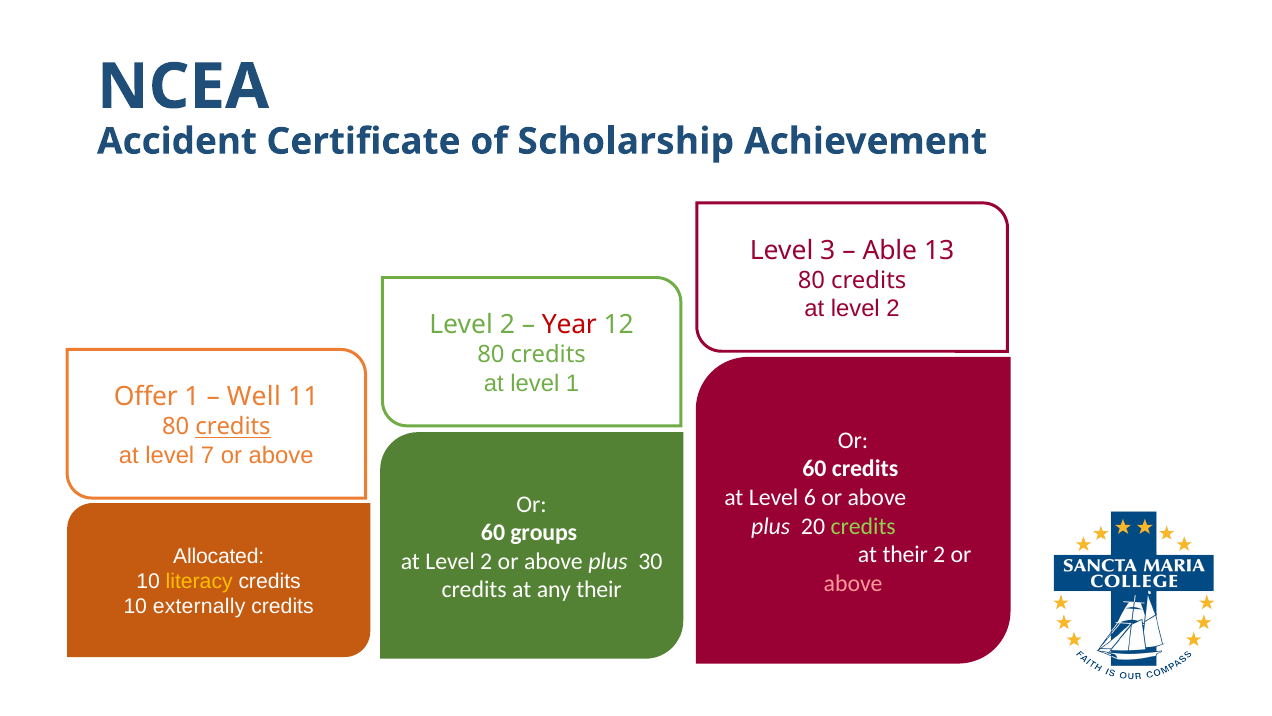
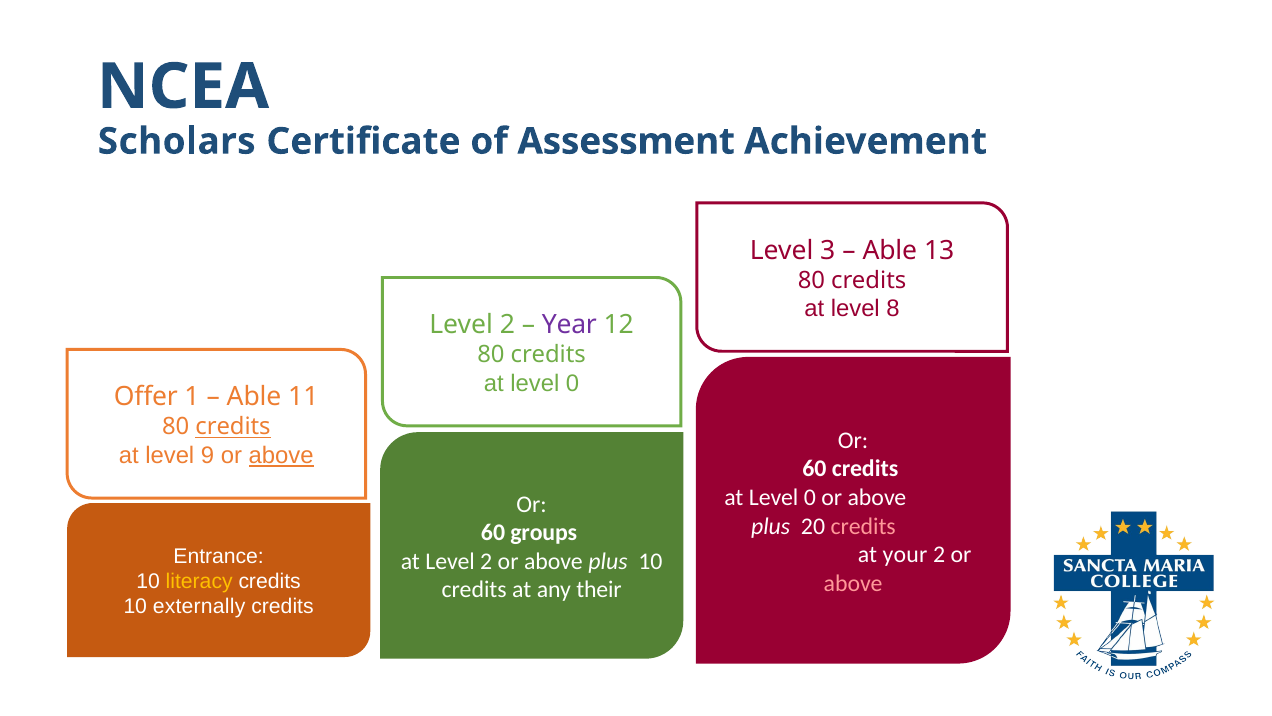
Accident: Accident -> Scholars (177, 141)
Scholarship: Scholarship -> Assessment (626, 141)
2: 2 -> 8 (893, 309)
Year colour: red -> purple (569, 325)
1: 1 -> 0 (573, 383)
Well: Well -> Able (254, 397)
7: 7 -> 9 (207, 455)
above underline: none -> present (281, 455)
6: 6 -> 0 (810, 497)
credits colour: light green -> pink (863, 526)
at their: their -> your (905, 554)
Allocated: Allocated -> Entrance (219, 556)
plus 30: 30 -> 10 (650, 561)
